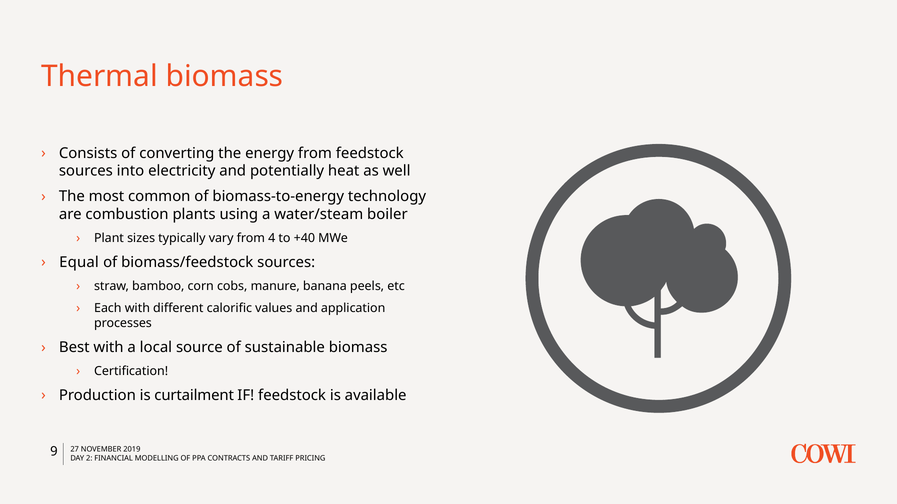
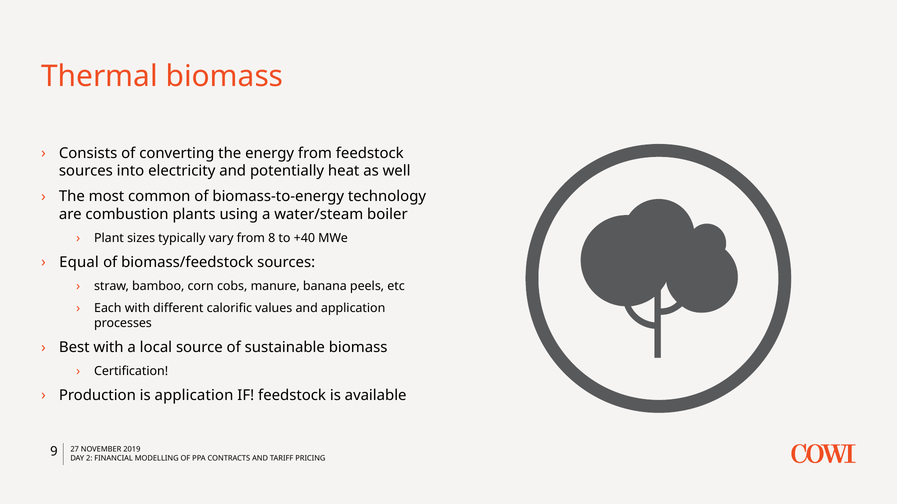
4: 4 -> 8 (272, 238)
is curtailment: curtailment -> application (194, 396)
